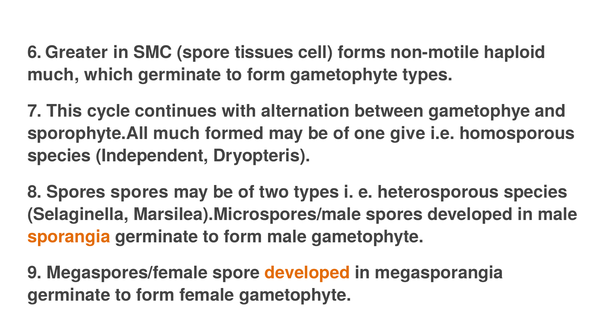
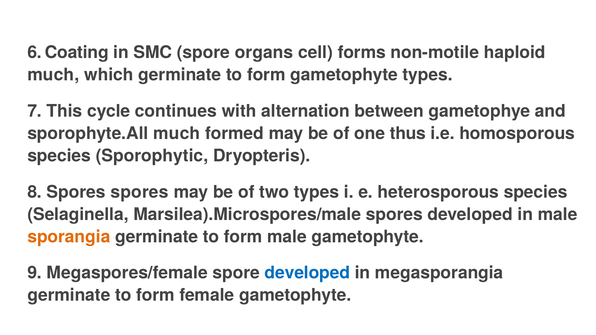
Greater: Greater -> Coating (77, 53)
tissues: tissues -> organs (264, 53)
give: give -> thus (408, 134)
Independent: Independent -> Sporophytic (152, 156)
developed colour: orange -> blue (307, 273)
